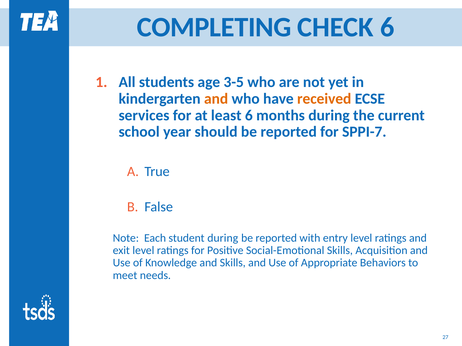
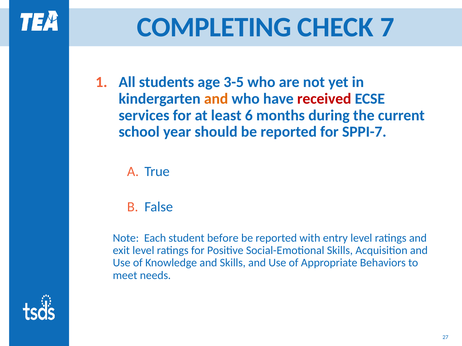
CHECK 6: 6 -> 7 (387, 27)
received colour: orange -> red (324, 99)
student during: during -> before (223, 238)
